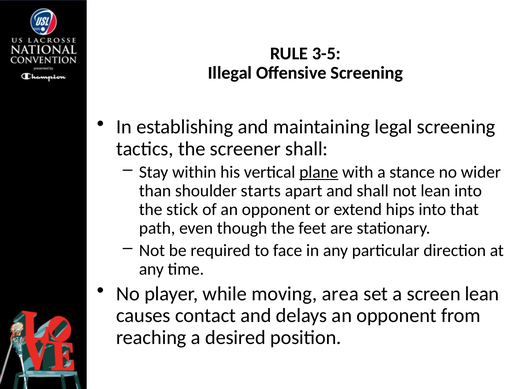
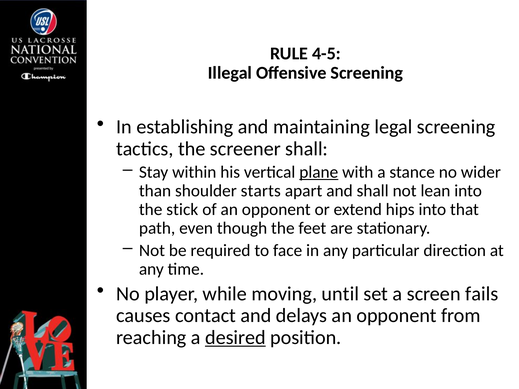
3-5: 3-5 -> 4-5 (326, 54)
area: area -> until (340, 294)
screen lean: lean -> fails (482, 294)
desired underline: none -> present (235, 338)
